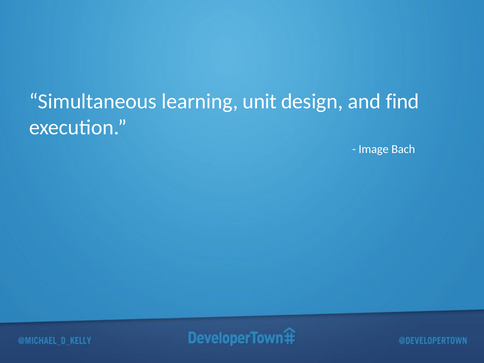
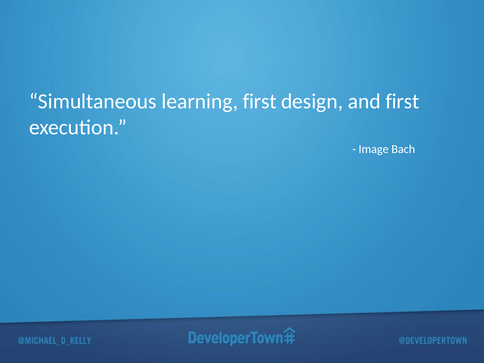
learning unit: unit -> first (260, 102)
and find: find -> first (402, 102)
